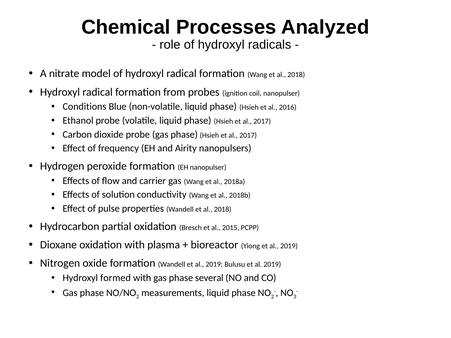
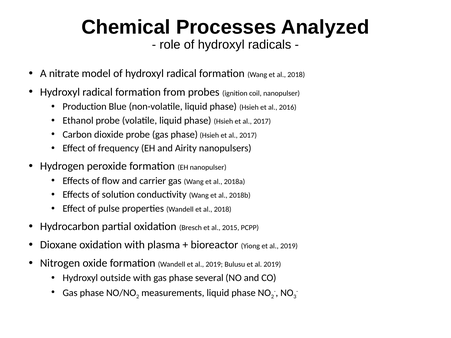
Conditions: Conditions -> Production (85, 107)
formed: formed -> outside (116, 278)
